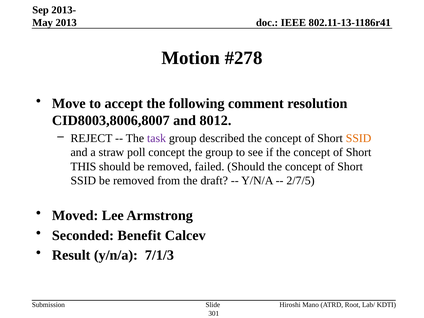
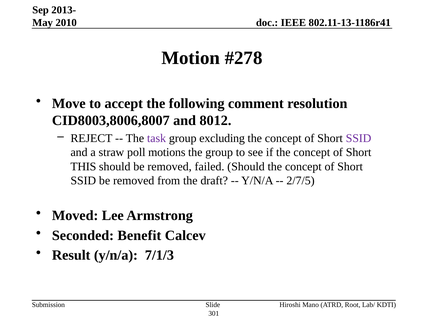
2013: 2013 -> 2010 (66, 23)
described: described -> excluding (222, 138)
SSID colour: orange -> purple (359, 138)
poll concept: concept -> motions (167, 152)
